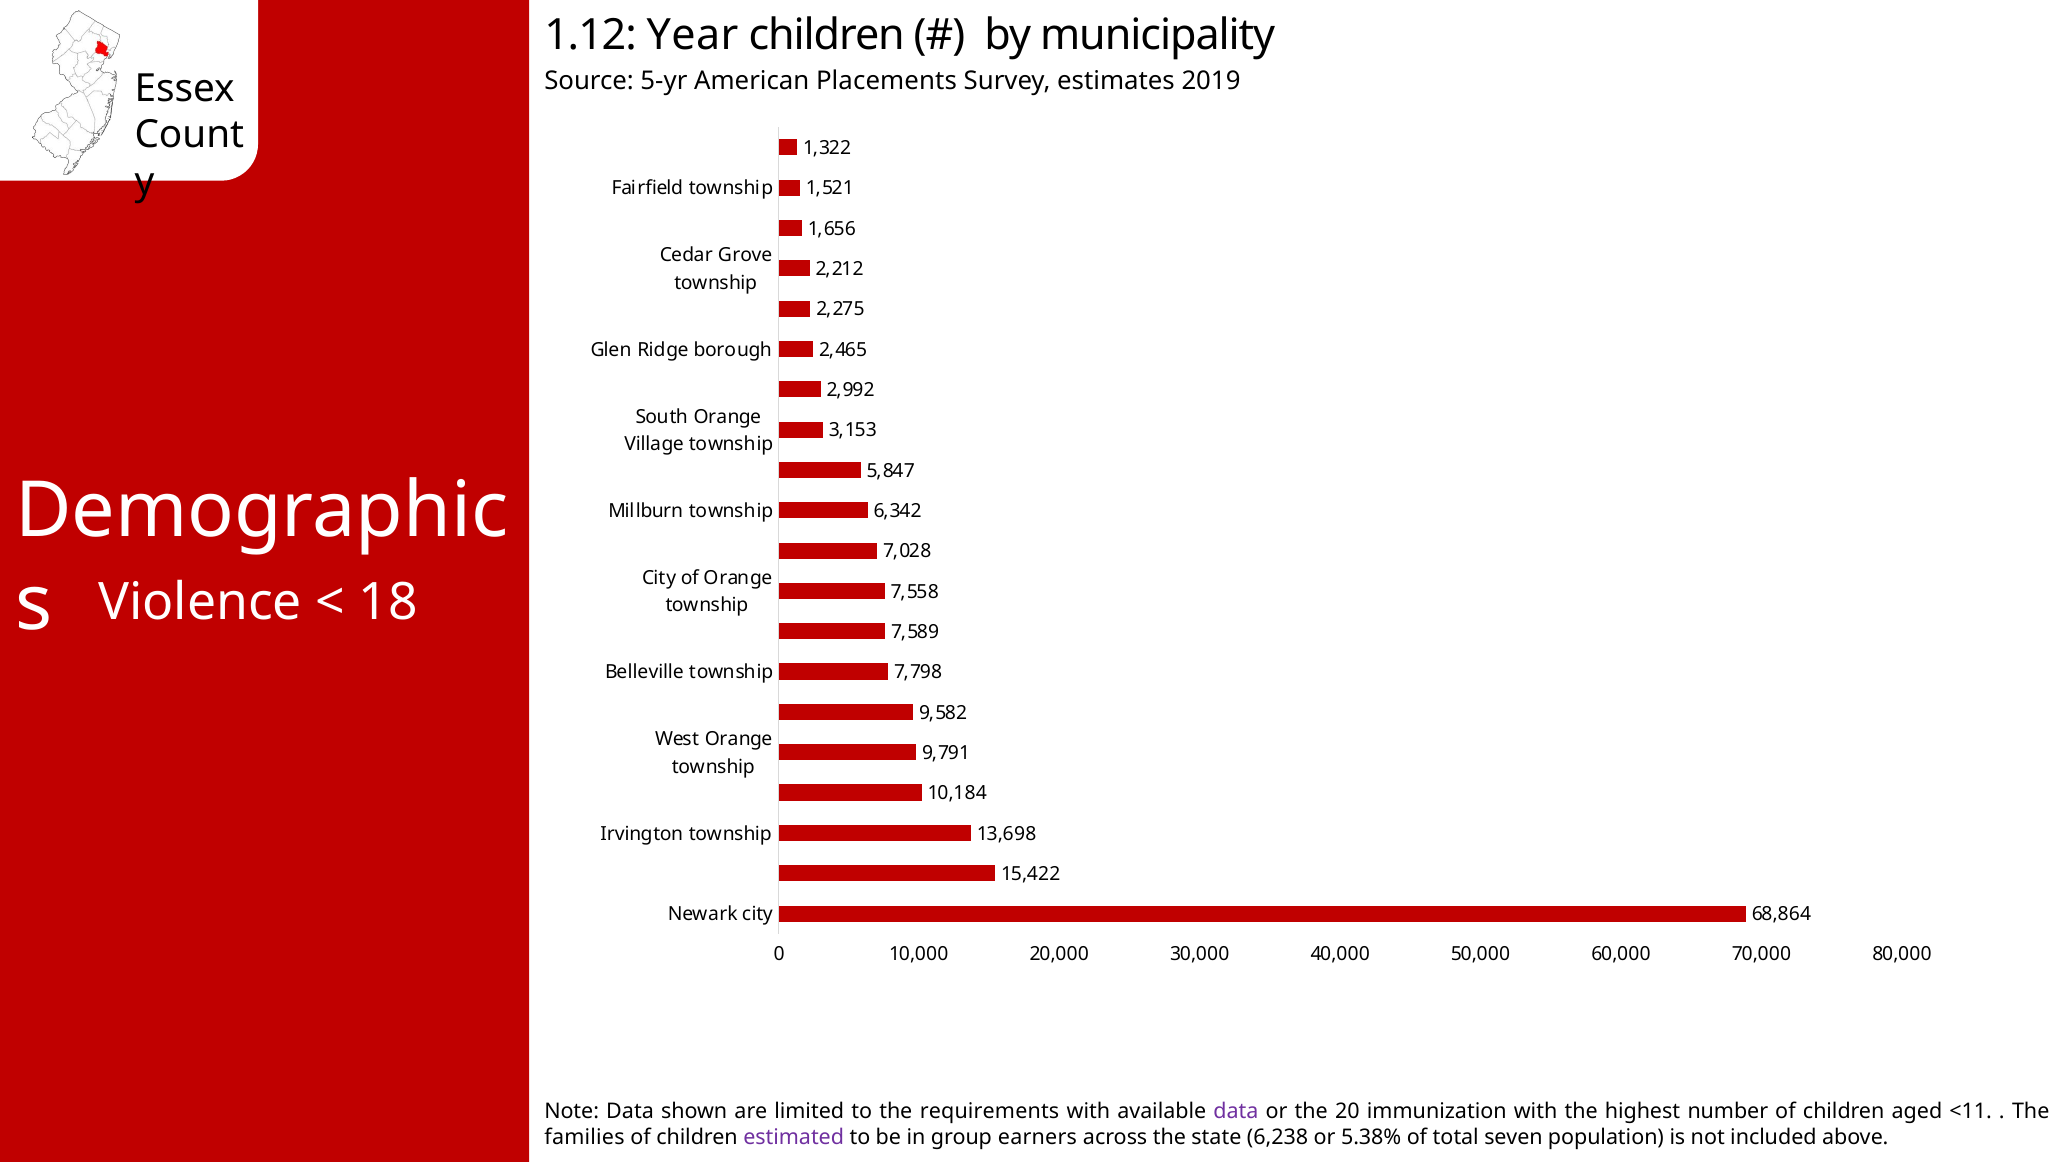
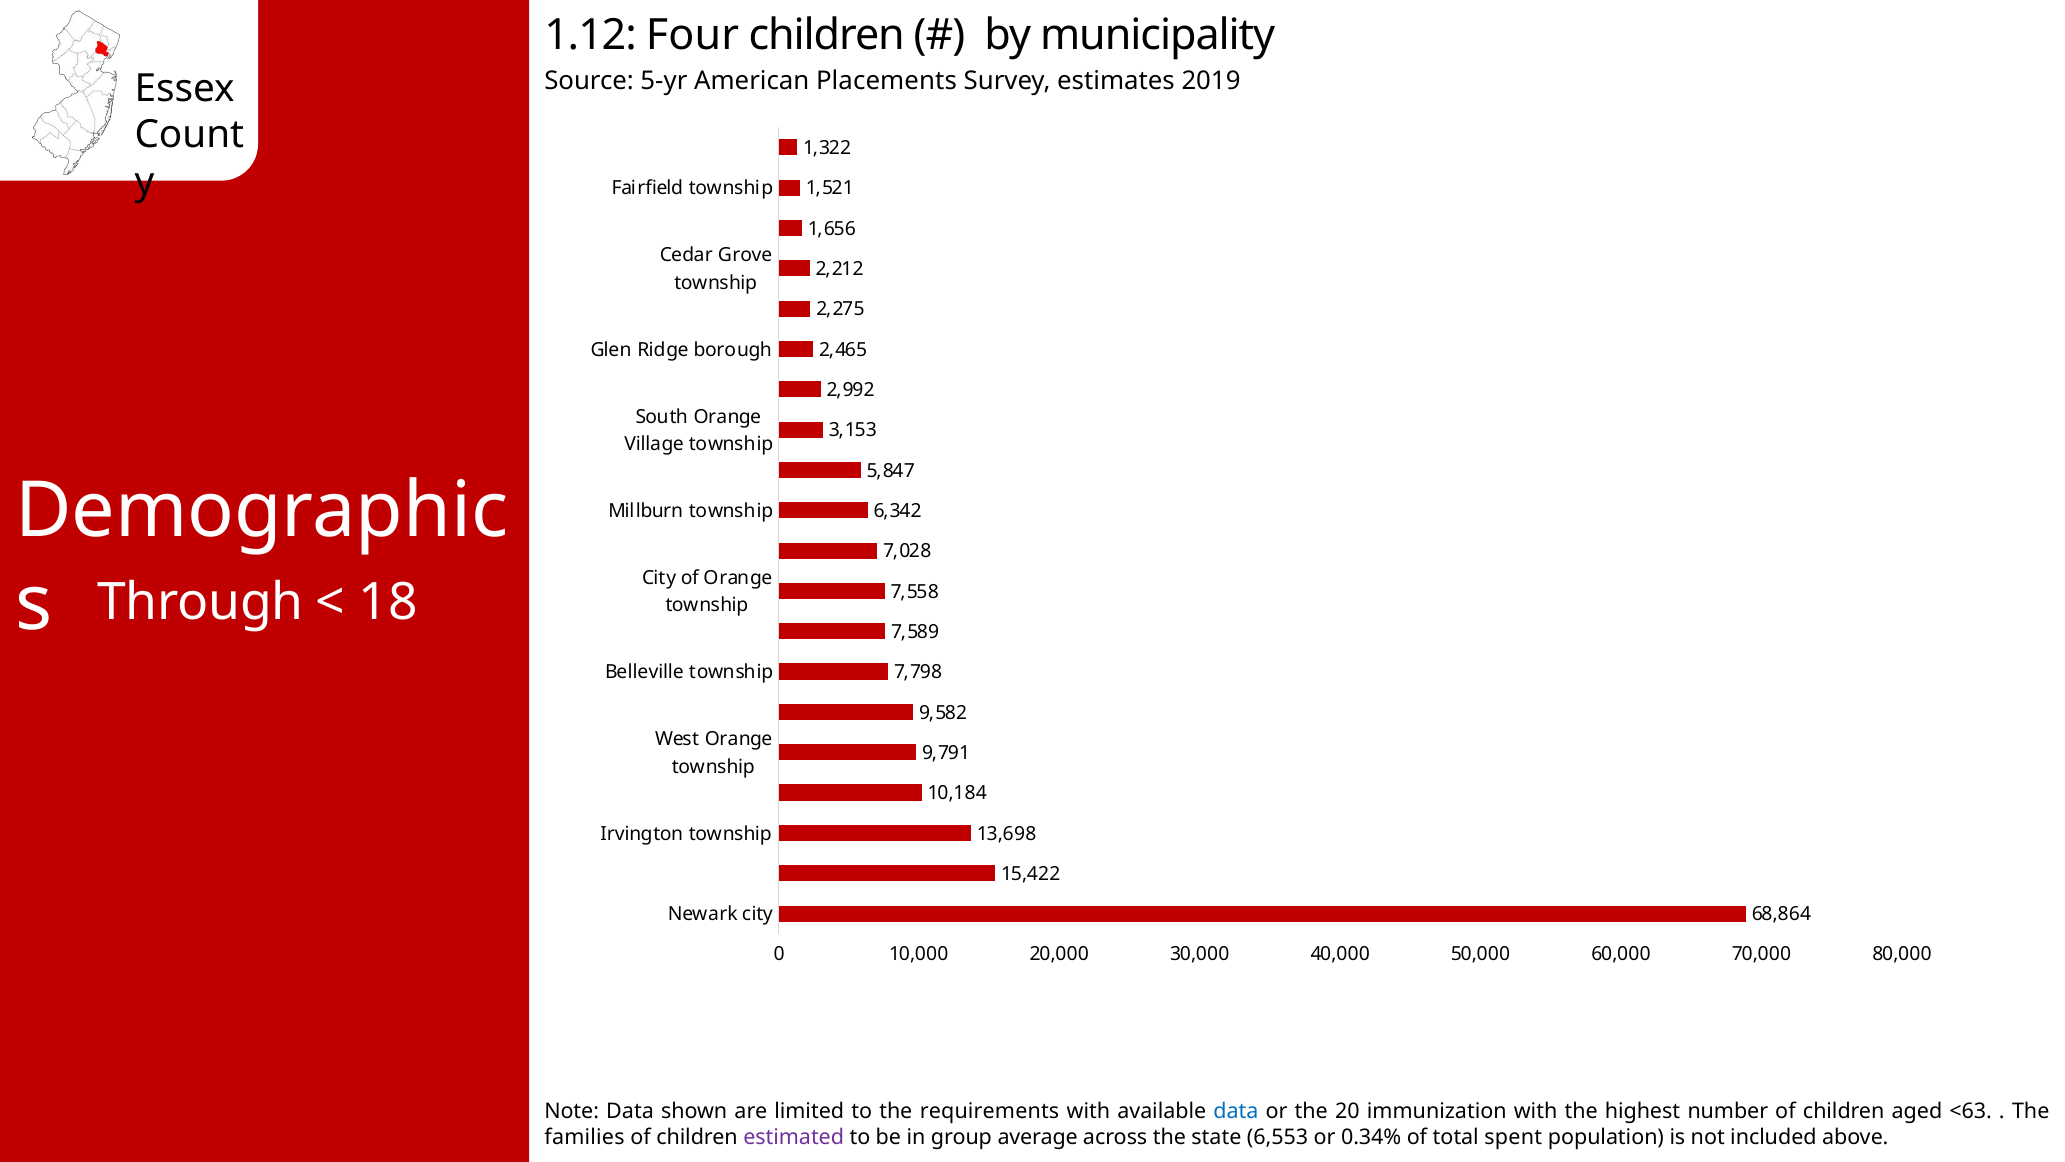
Year: Year -> Four (693, 36)
Violence: Violence -> Through (200, 602)
data colour: purple -> blue (1236, 1111)
<11: <11 -> <63 (1971, 1111)
earners: earners -> average (1038, 1137)
6,238: 6,238 -> 6,553 (1278, 1137)
5.38%: 5.38% -> 0.34% (1371, 1137)
seven: seven -> spent (1513, 1137)
